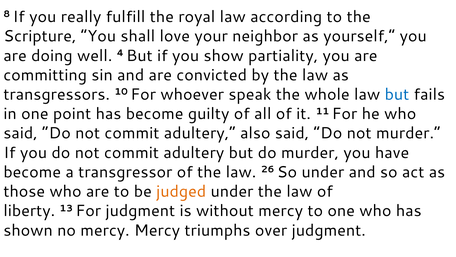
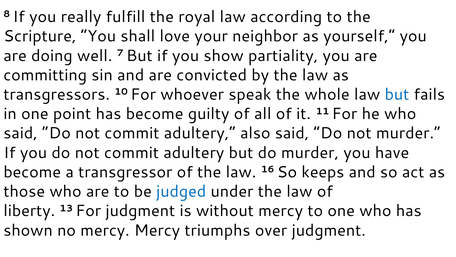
4: 4 -> 7 (120, 53)
26: 26 -> 16 (268, 169)
So under: under -> keeps (323, 172)
judged colour: orange -> blue (181, 191)
